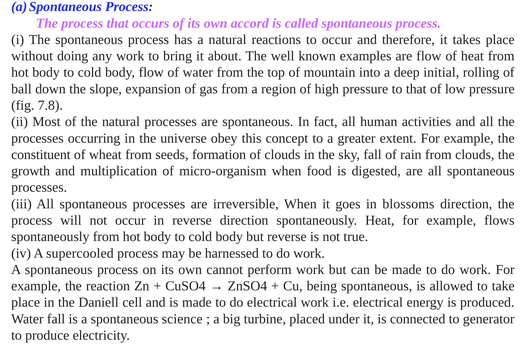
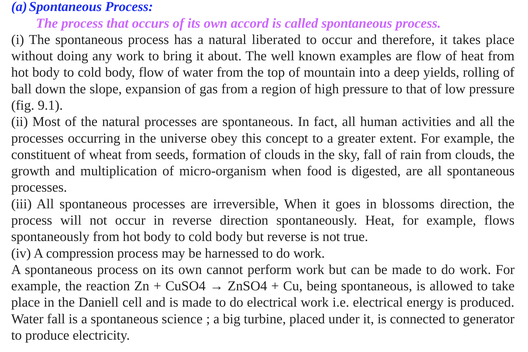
reactions: reactions -> liberated (276, 40)
initial: initial -> yields (441, 72)
7.8: 7.8 -> 9.1 (50, 105)
supercooled: supercooled -> compression (80, 253)
